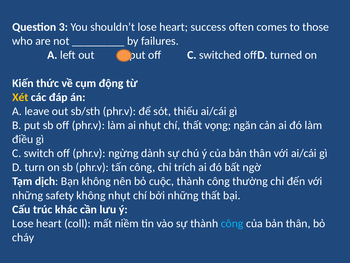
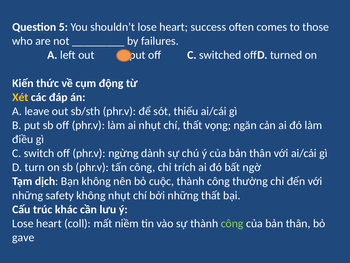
3: 3 -> 5 (63, 27)
công colour: light blue -> light green (232, 223)
cháy: cháy -> gave (23, 237)
